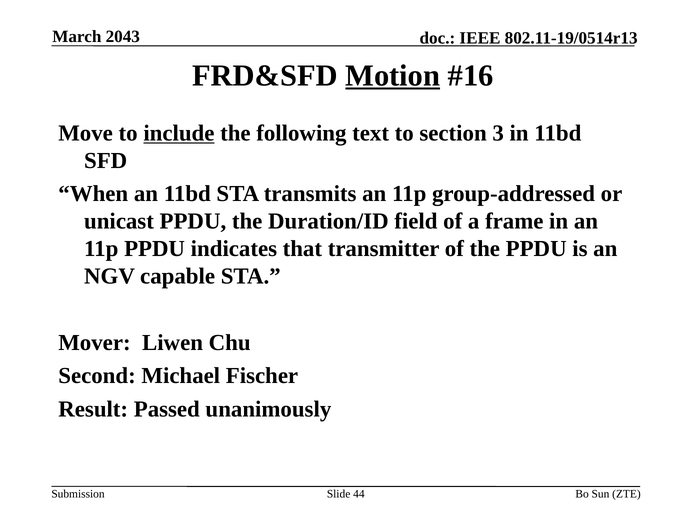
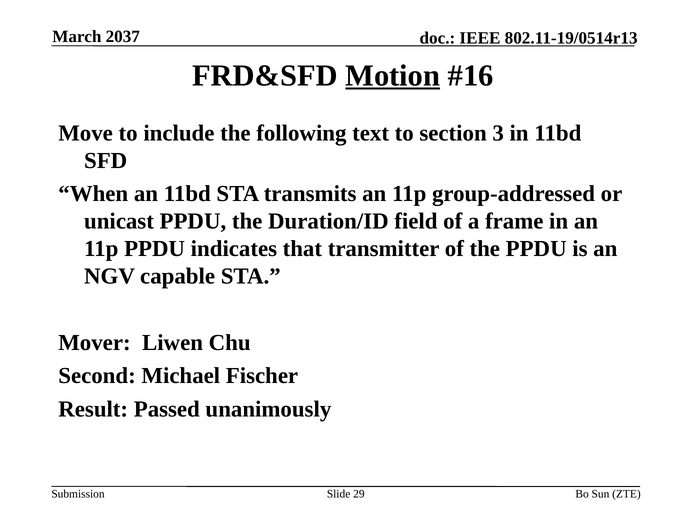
2043: 2043 -> 2037 (123, 36)
include underline: present -> none (179, 133)
44: 44 -> 29 (359, 493)
